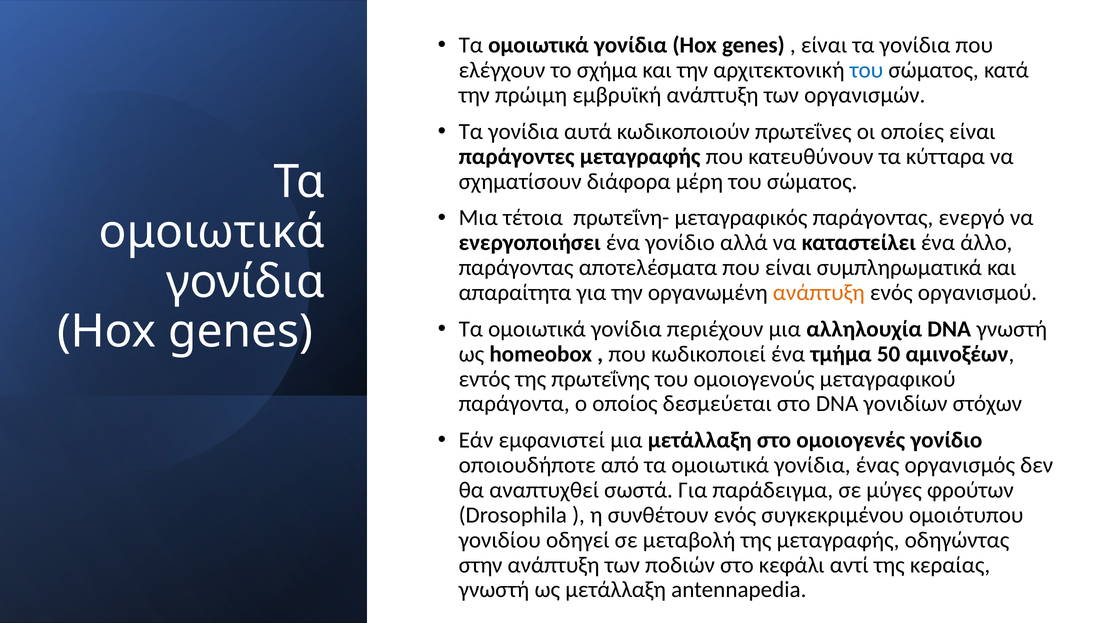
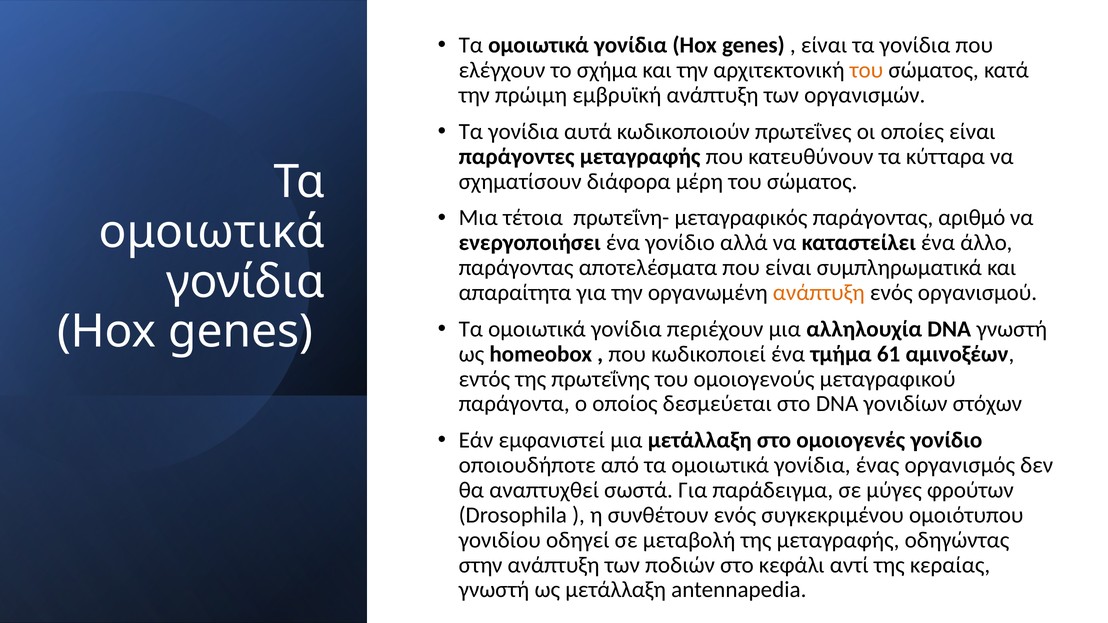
του colour: blue -> orange (866, 70)
ενεργό: ενεργό -> αριθμό (972, 218)
50: 50 -> 61 (889, 354)
